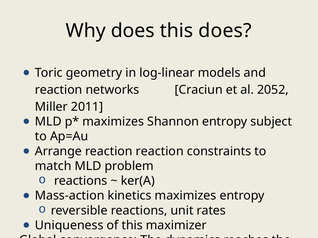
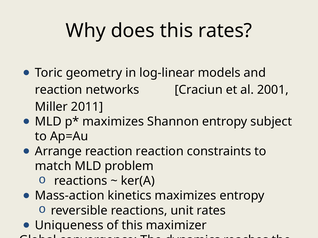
this does: does -> rates (225, 31)
2052: 2052 -> 2001 (273, 90)
